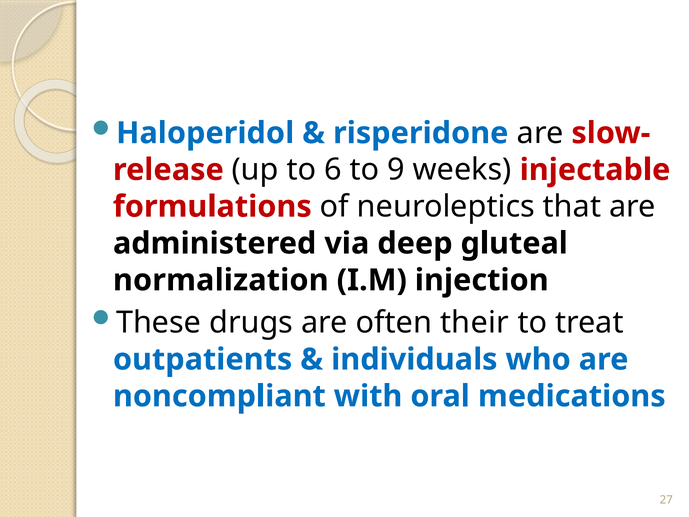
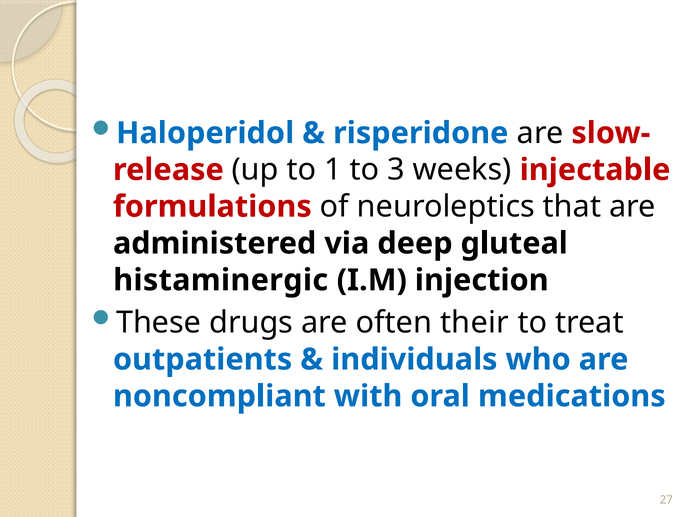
6: 6 -> 1 (333, 170)
9: 9 -> 3 (396, 170)
normalization: normalization -> histaminergic (221, 280)
